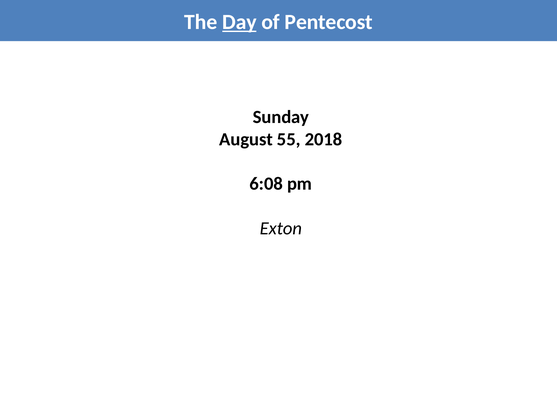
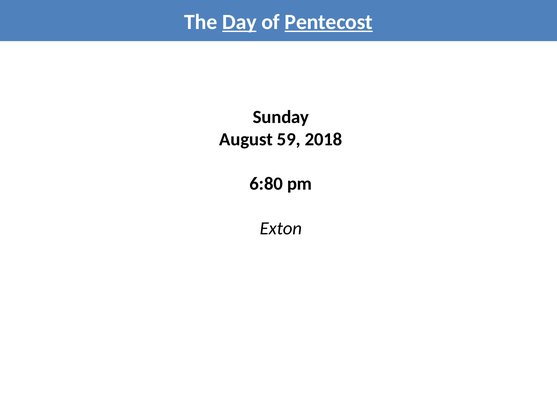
Pentecost underline: none -> present (329, 22)
55: 55 -> 59 (289, 140)
6:08: 6:08 -> 6:80 (266, 184)
